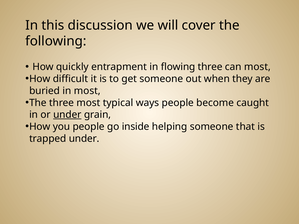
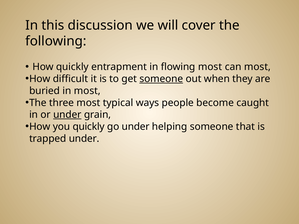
flowing three: three -> most (210, 67)
someone underline: none -> present (161, 79)
you people: people -> quickly (89, 127)
go inside: inside -> under (136, 127)
